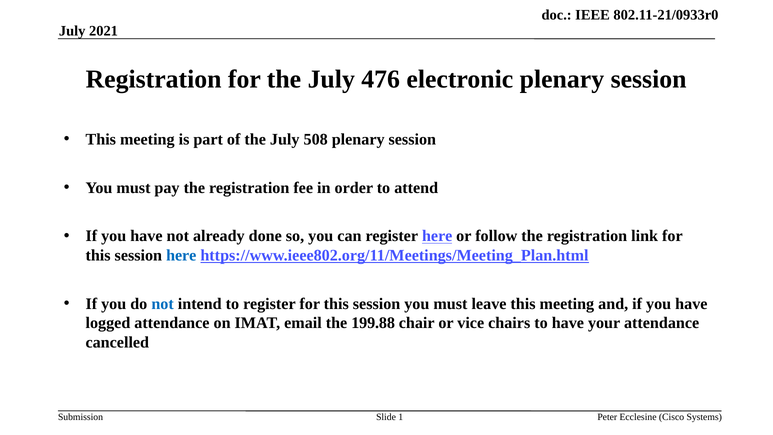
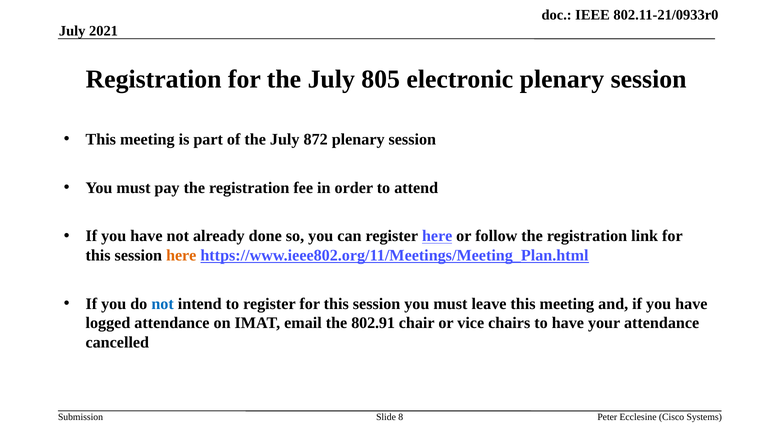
476: 476 -> 805 (381, 79)
508: 508 -> 872 (316, 139)
here colour: blue -> orange (181, 255)
199.88: 199.88 -> 802.91 (373, 323)
1: 1 -> 8 (401, 417)
